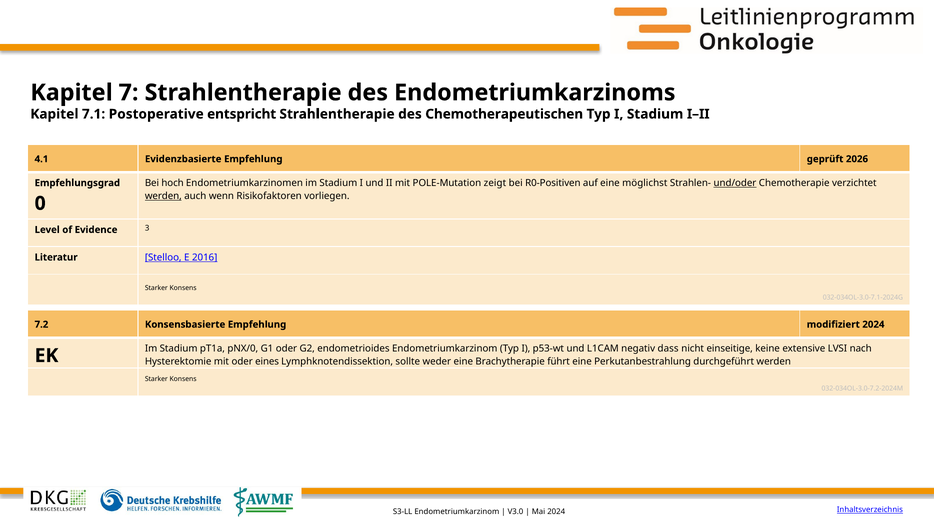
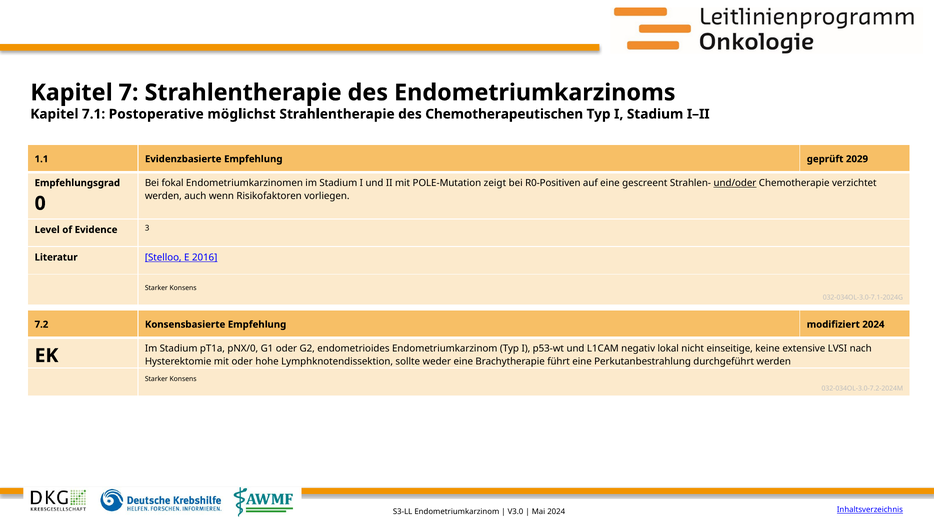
entspricht: entspricht -> möglichst (242, 114)
4.1: 4.1 -> 1.1 (41, 159)
2026: 2026 -> 2029 (857, 159)
hoch: hoch -> fokal (173, 183)
möglichst: möglichst -> gescreent (645, 183)
werden underline: present -> none (163, 196)
dass: dass -> lokal (668, 349)
eines: eines -> hohe (267, 362)
